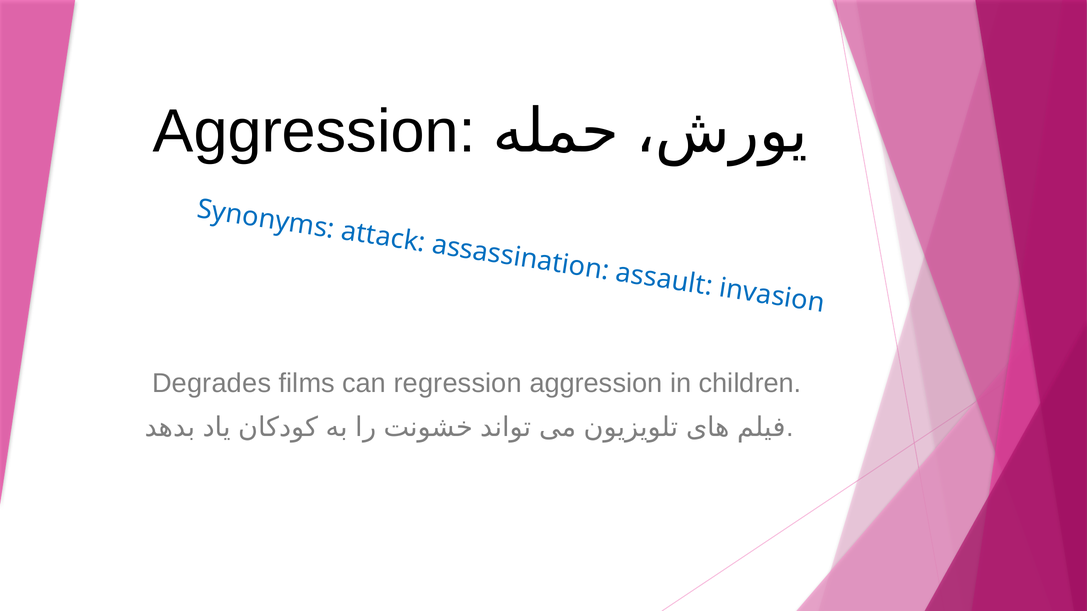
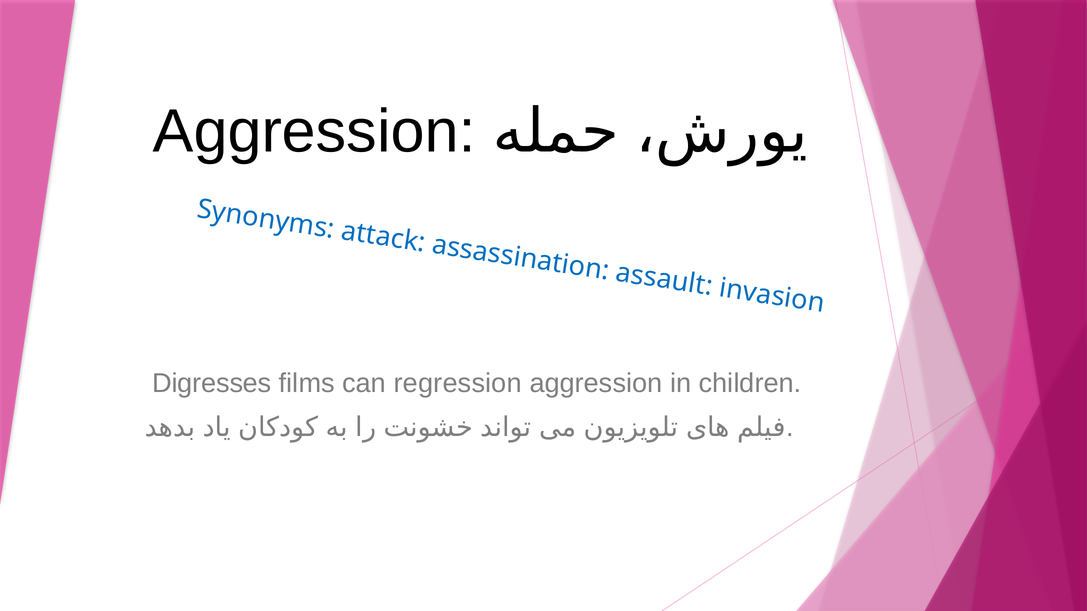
Degrades: Degrades -> Digresses (212, 383)
